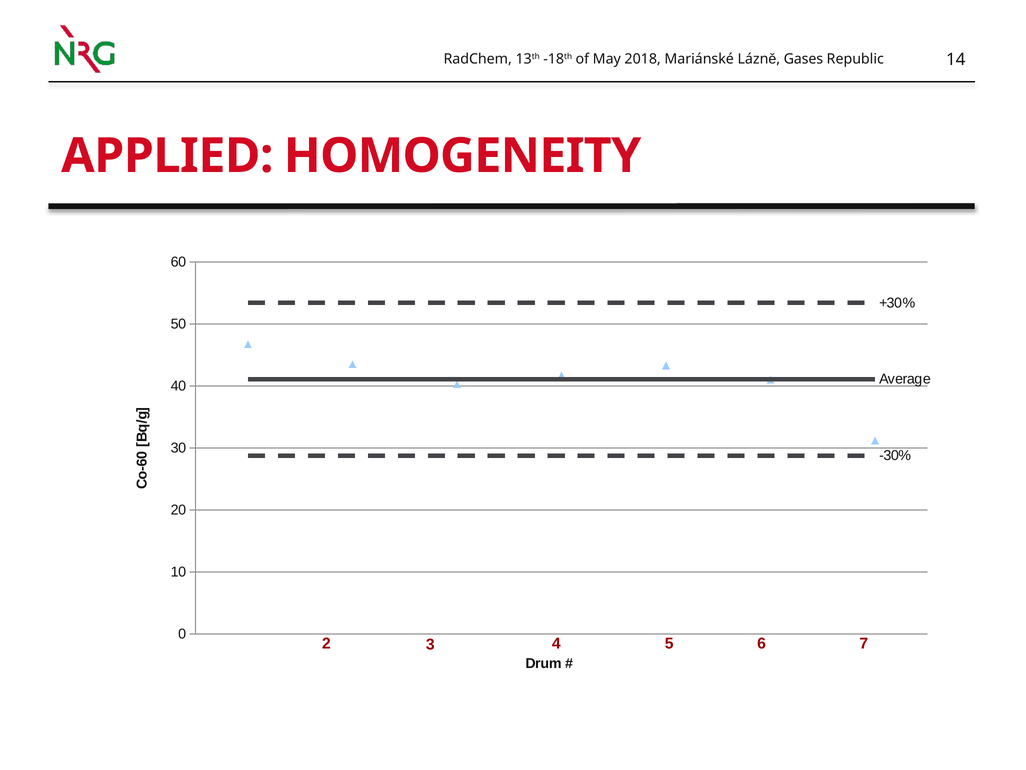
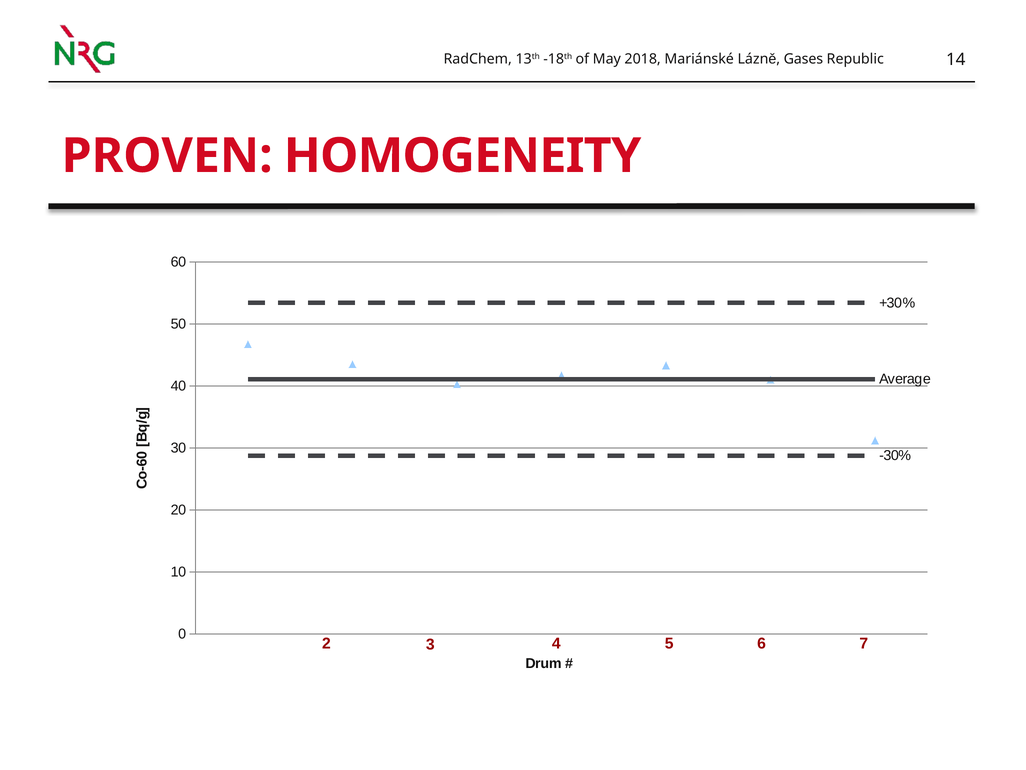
APPLIED: APPLIED -> PROVEN (167, 156)
